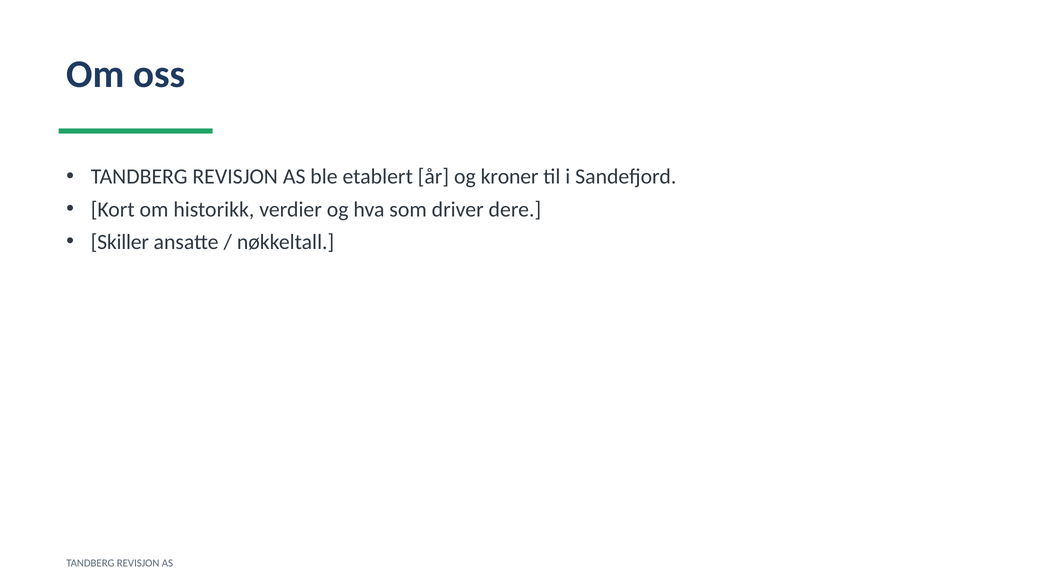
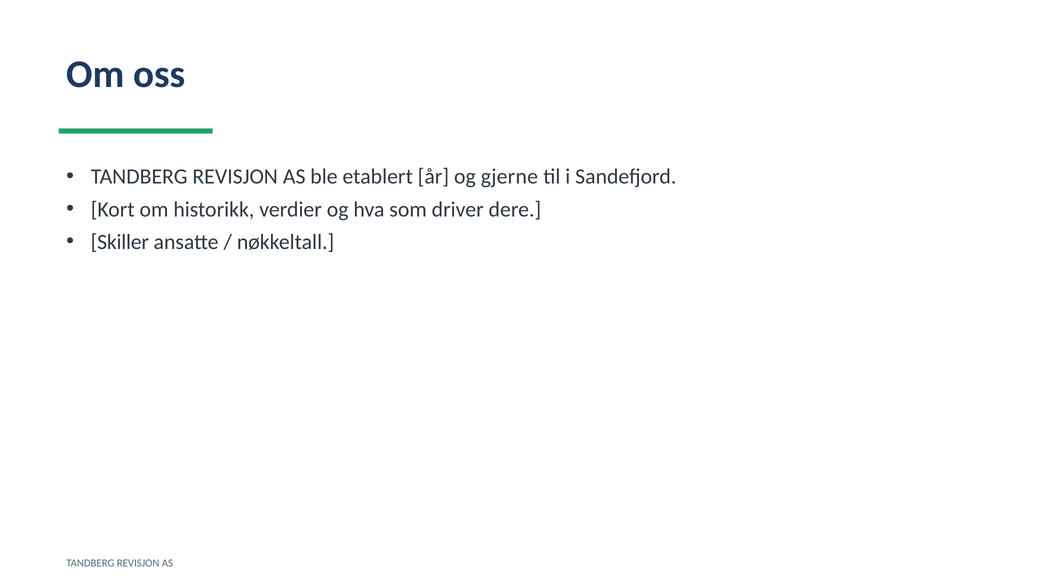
kroner: kroner -> gjerne (509, 177)
